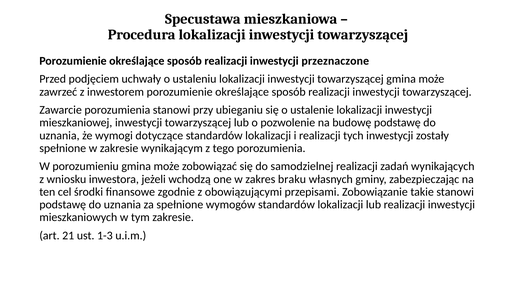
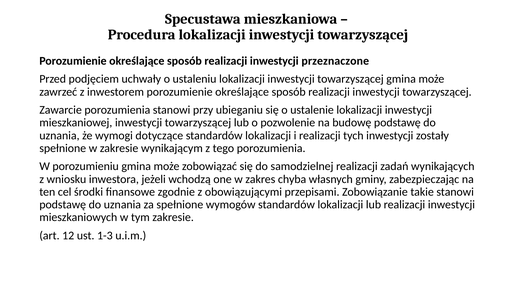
braku: braku -> chyba (292, 179)
21: 21 -> 12 (68, 236)
